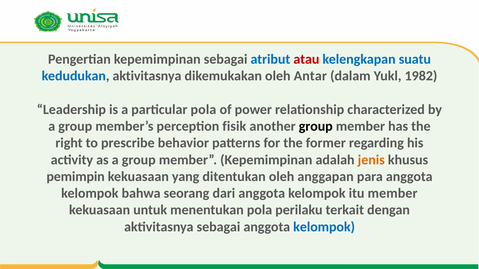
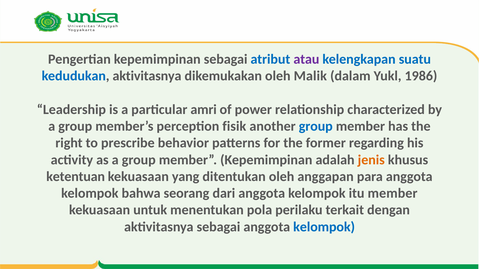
atau colour: red -> purple (306, 59)
Antar: Antar -> Malik (310, 76)
1982: 1982 -> 1986 (421, 76)
particular pola: pola -> amri (204, 110)
group colour: black -> blue (316, 126)
pemimpin: pemimpin -> ketentuan (76, 177)
